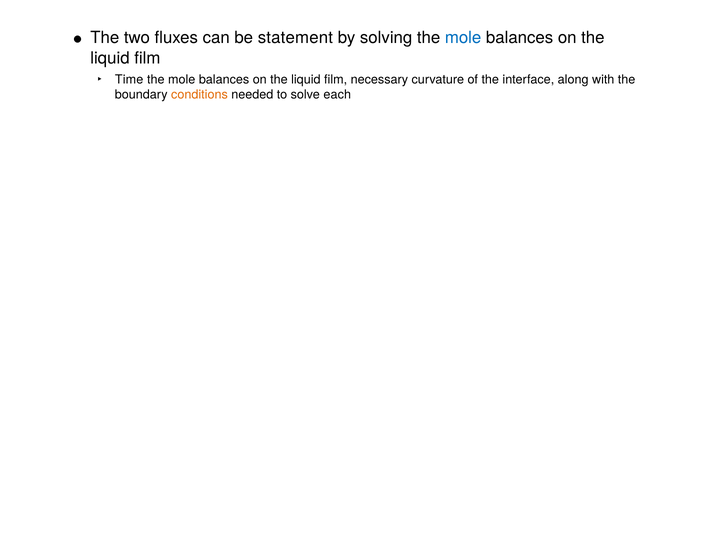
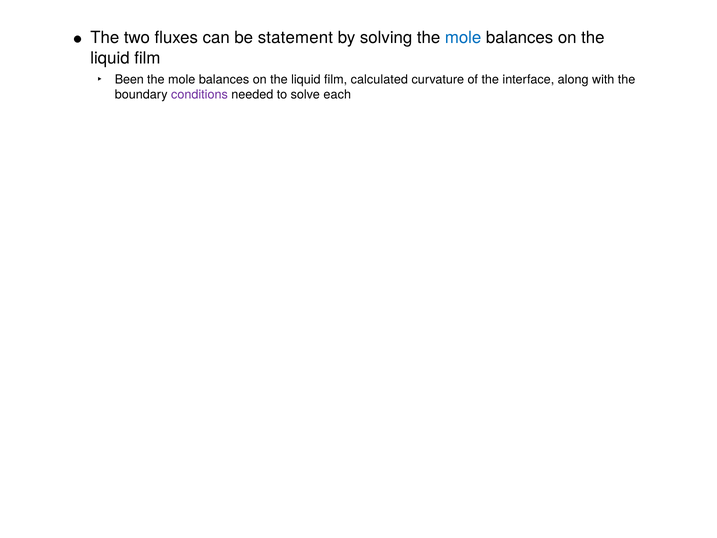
Time: Time -> Been (129, 80)
necessary: necessary -> calculated (379, 80)
conditions colour: orange -> purple (199, 95)
